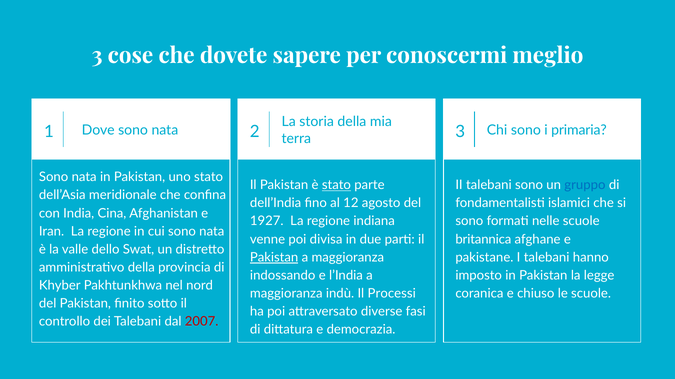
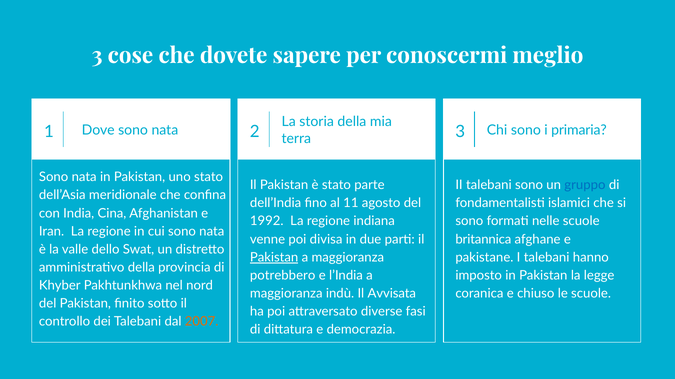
stato underline: present -> none (336, 185)
12: 12 -> 11 (351, 203)
1927: 1927 -> 1992 (267, 222)
indossando: indossando -> potrebbero (283, 276)
Processi: Processi -> Avvisata (392, 294)
2007 colour: red -> orange (202, 322)
